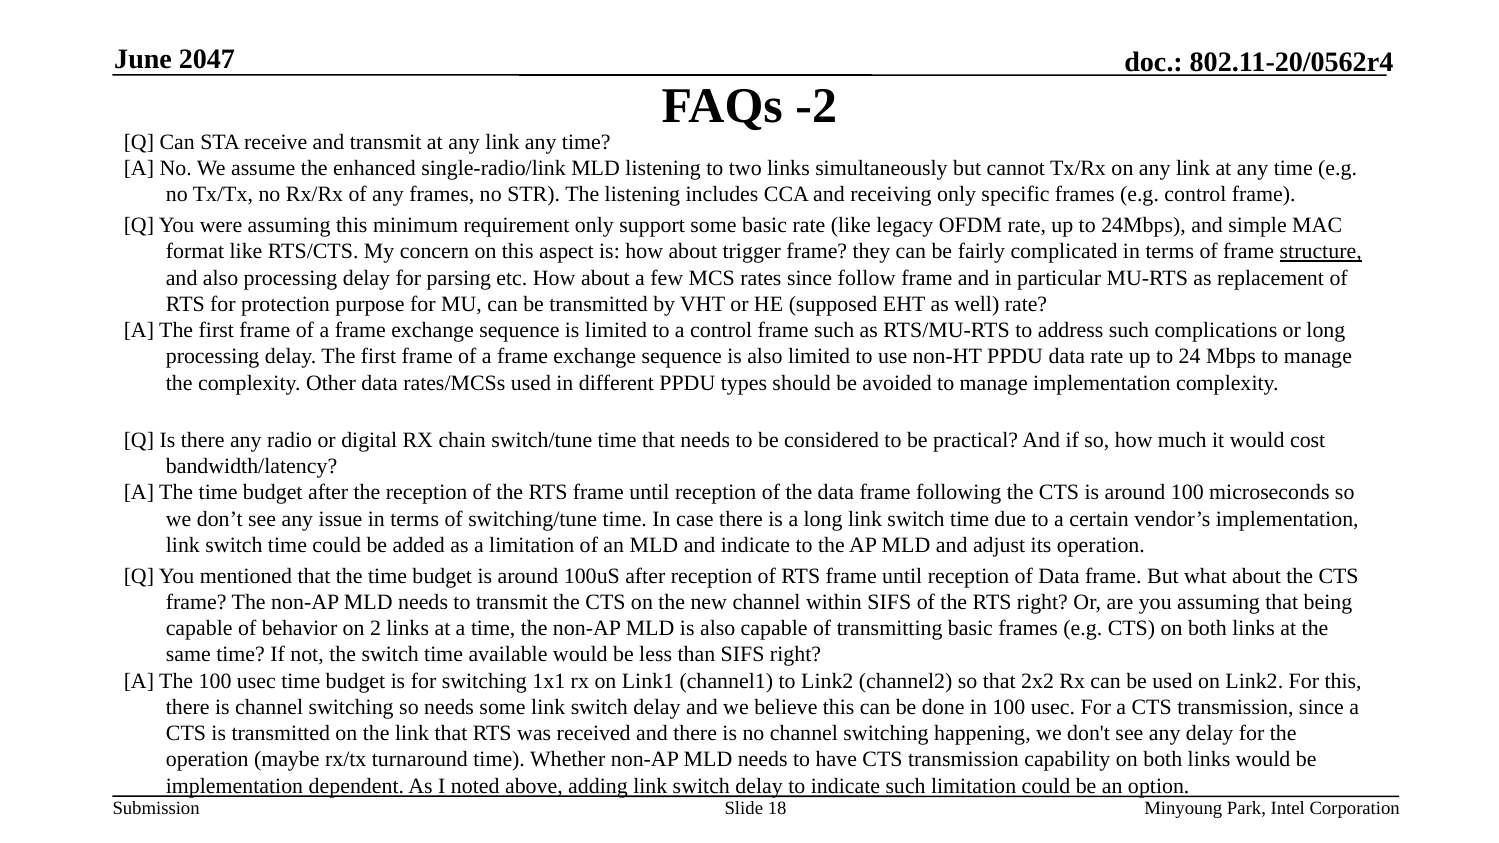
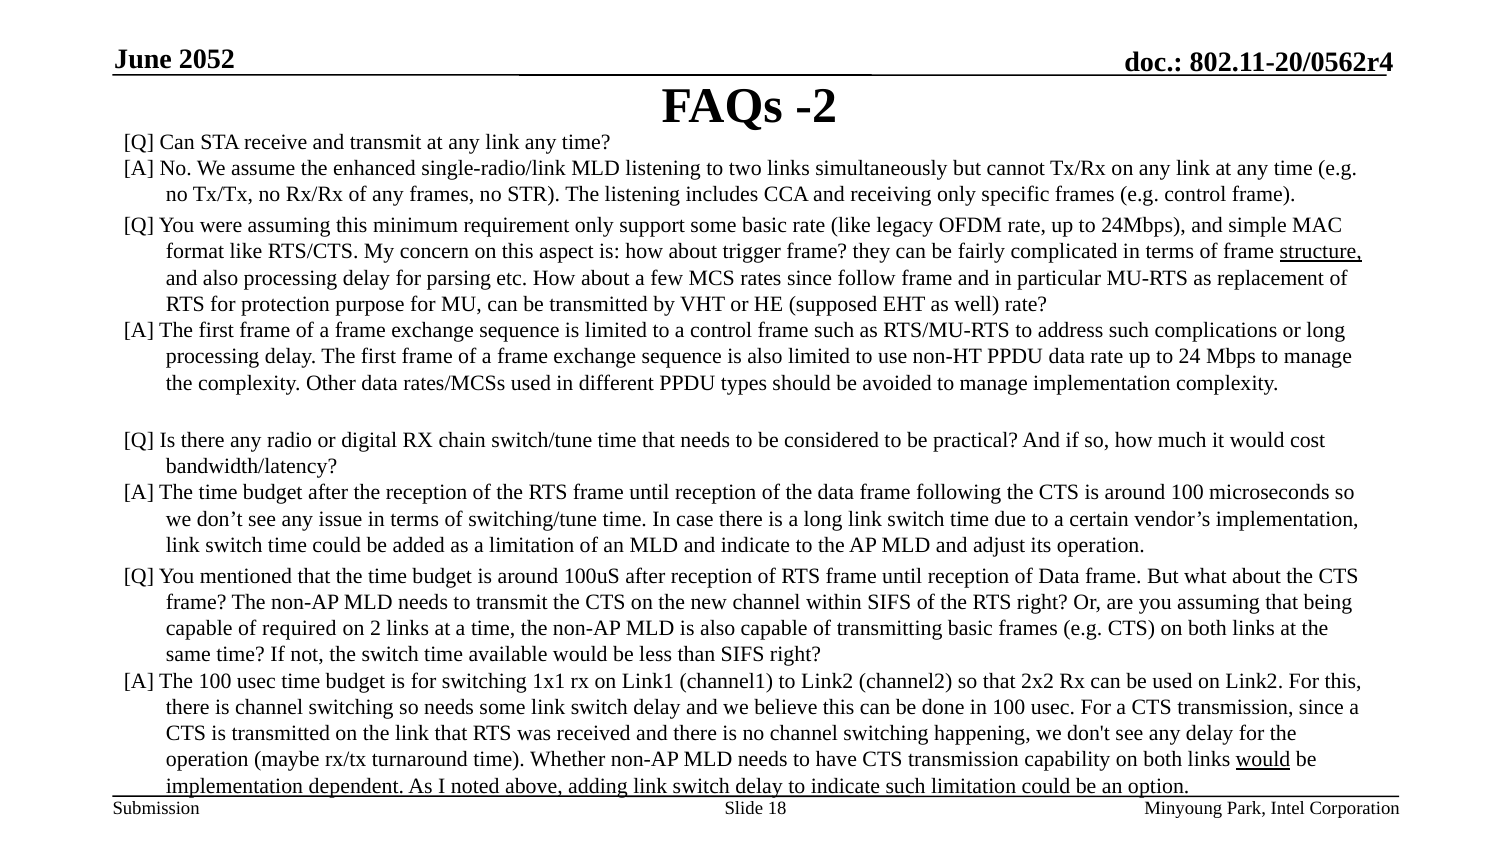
2047: 2047 -> 2052 (207, 60)
behavior: behavior -> required (299, 629)
would underline: none -> present (1263, 760)
